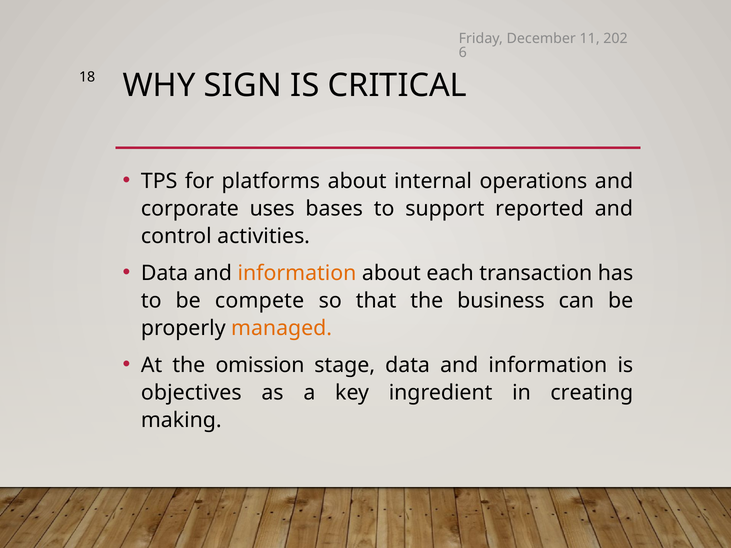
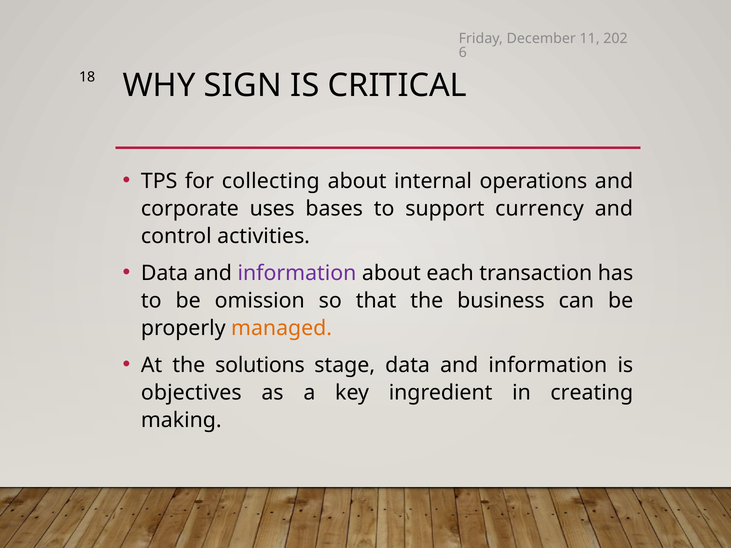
platforms: platforms -> collecting (271, 181)
reported: reported -> currency (539, 209)
information colour: orange -> purple (297, 273)
compete: compete -> omission (260, 301)
omission: omission -> solutions (260, 365)
